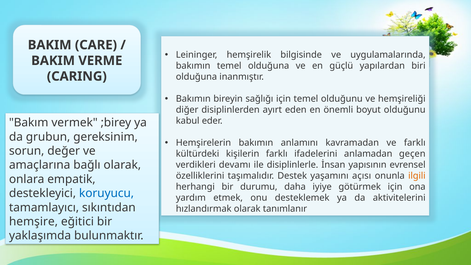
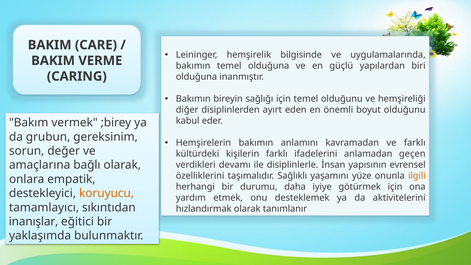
Destek: Destek -> Sağlıklı (292, 176)
açısı: açısı -> yüze (362, 176)
koruyucu colour: blue -> orange (107, 193)
hemşire: hemşire -> inanışlar (34, 222)
